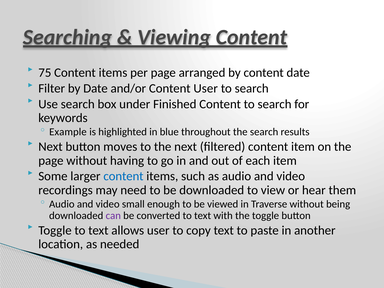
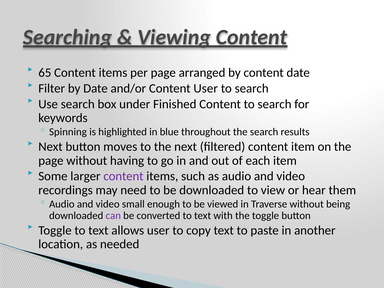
75: 75 -> 65 (45, 73)
Example: Example -> Spinning (68, 132)
content colour: blue -> purple (123, 176)
